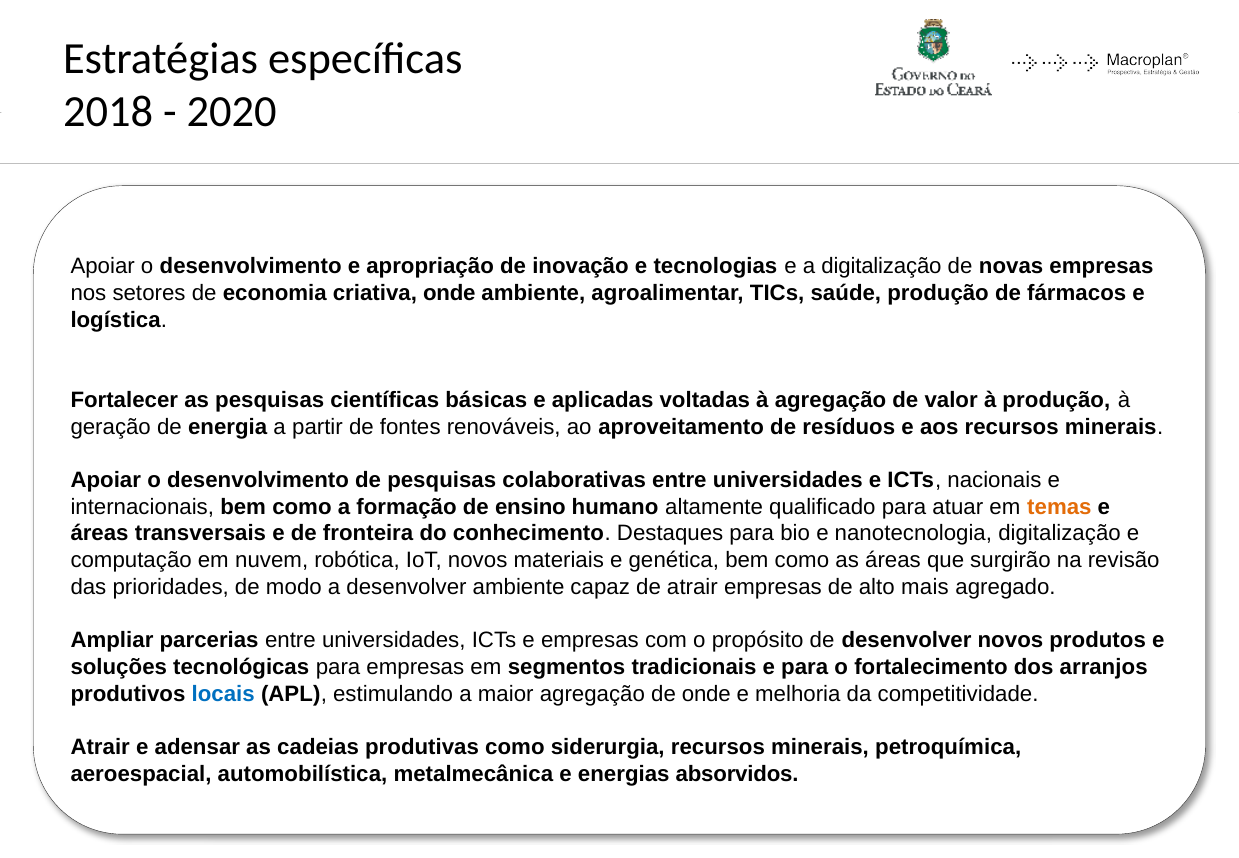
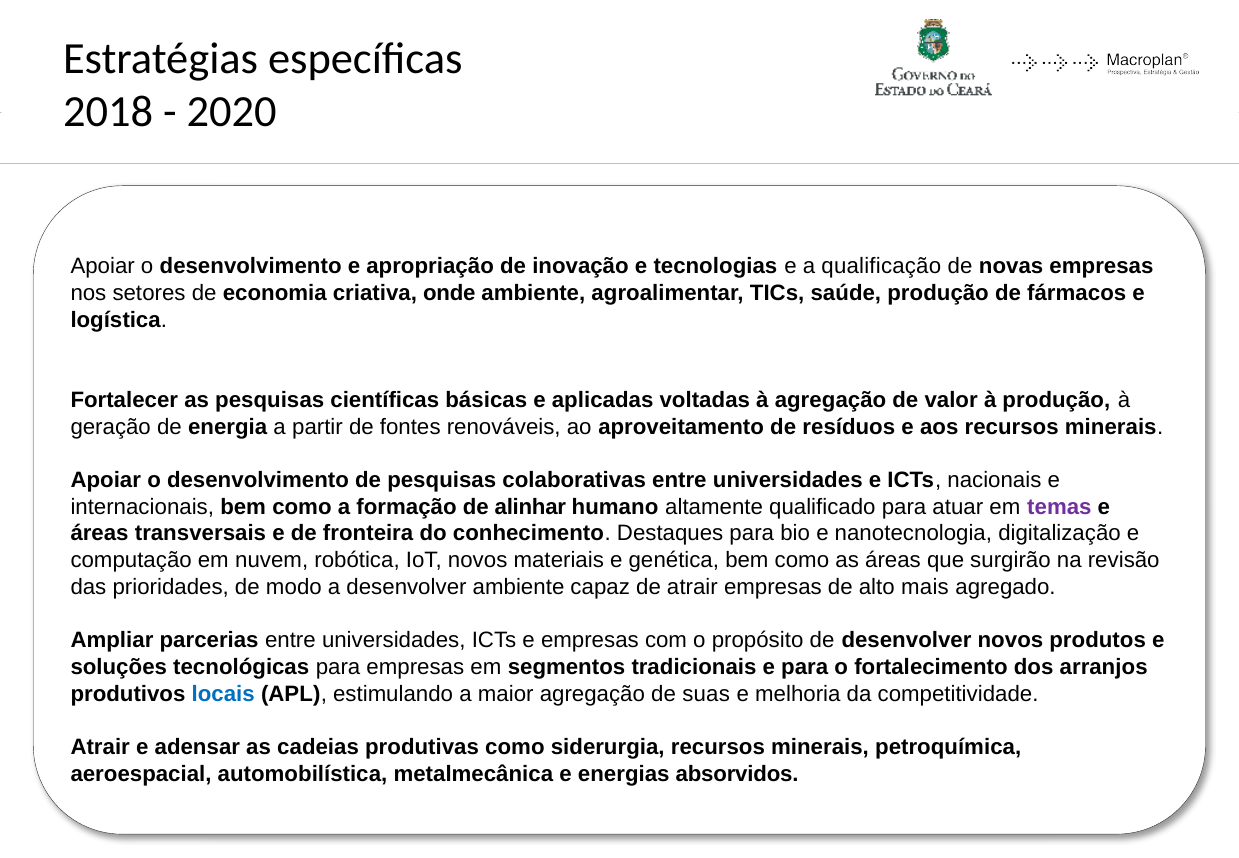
a digitalização: digitalização -> qualificação (881, 266)
ensino: ensino -> alinhar (530, 507)
temas colour: orange -> purple (1059, 507)
de onde: onde -> suas (706, 694)
